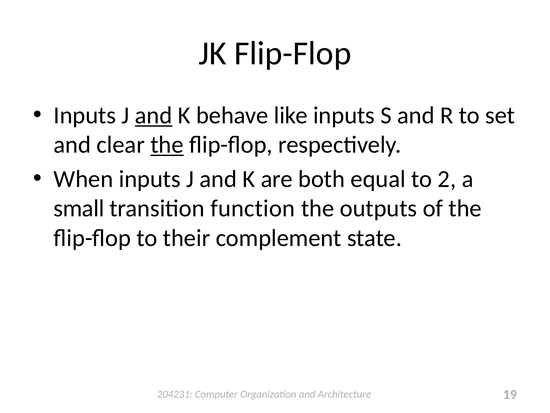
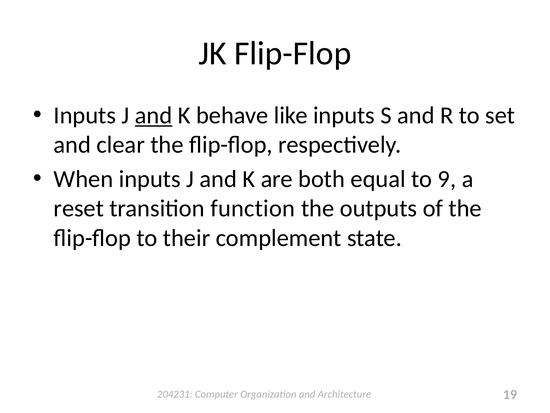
the underline: present -> none (167, 145)
2: 2 -> 9 (447, 179)
small: small -> reset (79, 208)
